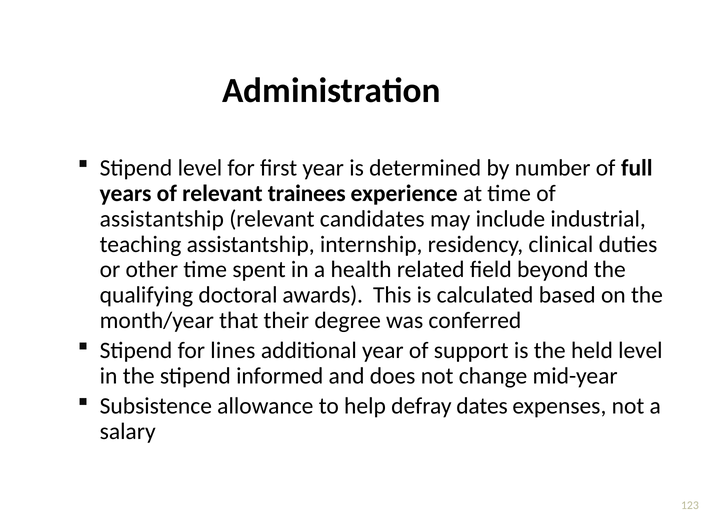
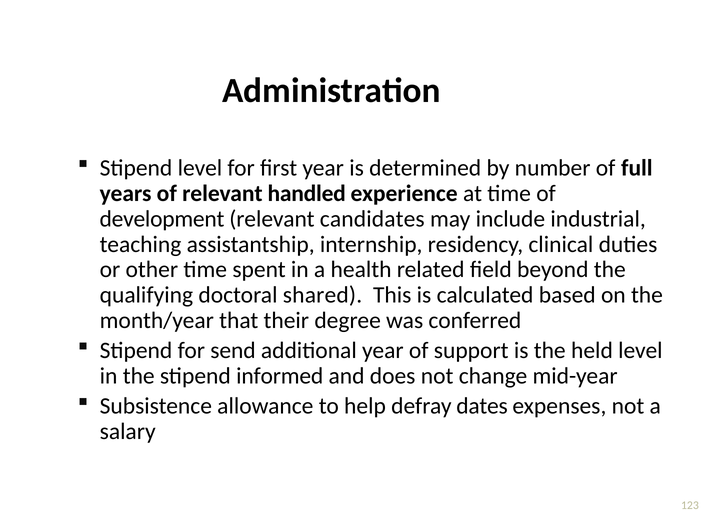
trainees: trainees -> handled (307, 194)
assistantship: assistantship -> development (162, 219)
awards: awards -> shared (323, 295)
lines: lines -> send (233, 351)
